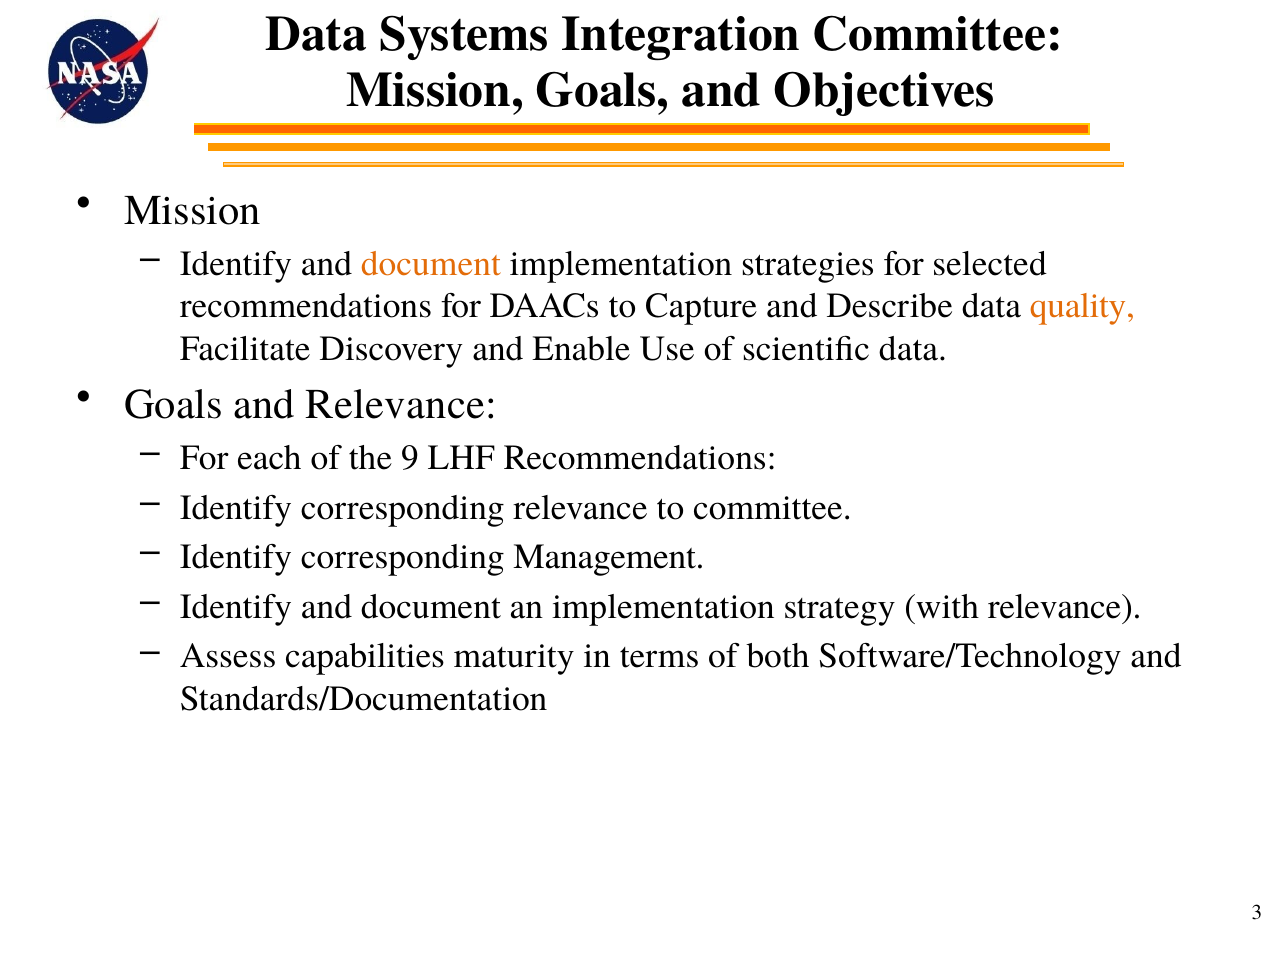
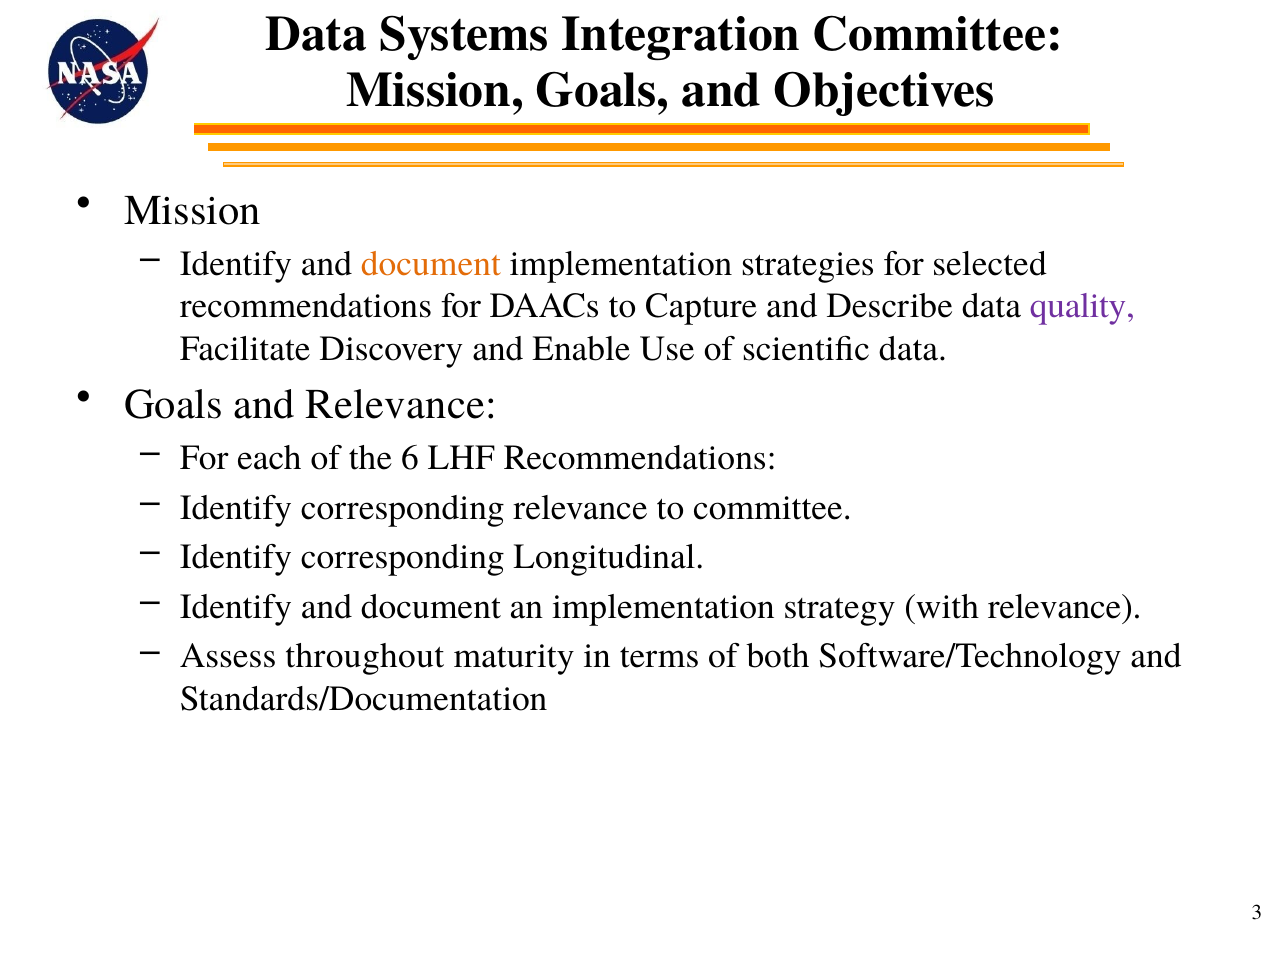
quality colour: orange -> purple (1082, 306)
9: 9 -> 6 (410, 458)
Management: Management -> Longitudinal (609, 557)
capabilities: capabilities -> throughout (365, 656)
